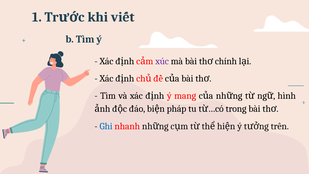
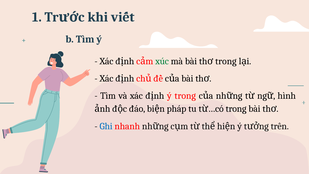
xúc colour: purple -> green (162, 61)
chính: chính -> trong (226, 61)
ý mang: mang -> trong (185, 96)
